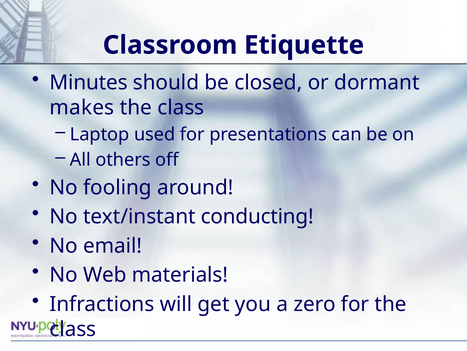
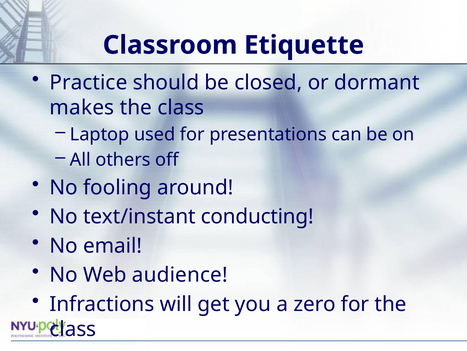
Minutes: Minutes -> Practice (88, 82)
materials: materials -> audience (180, 274)
